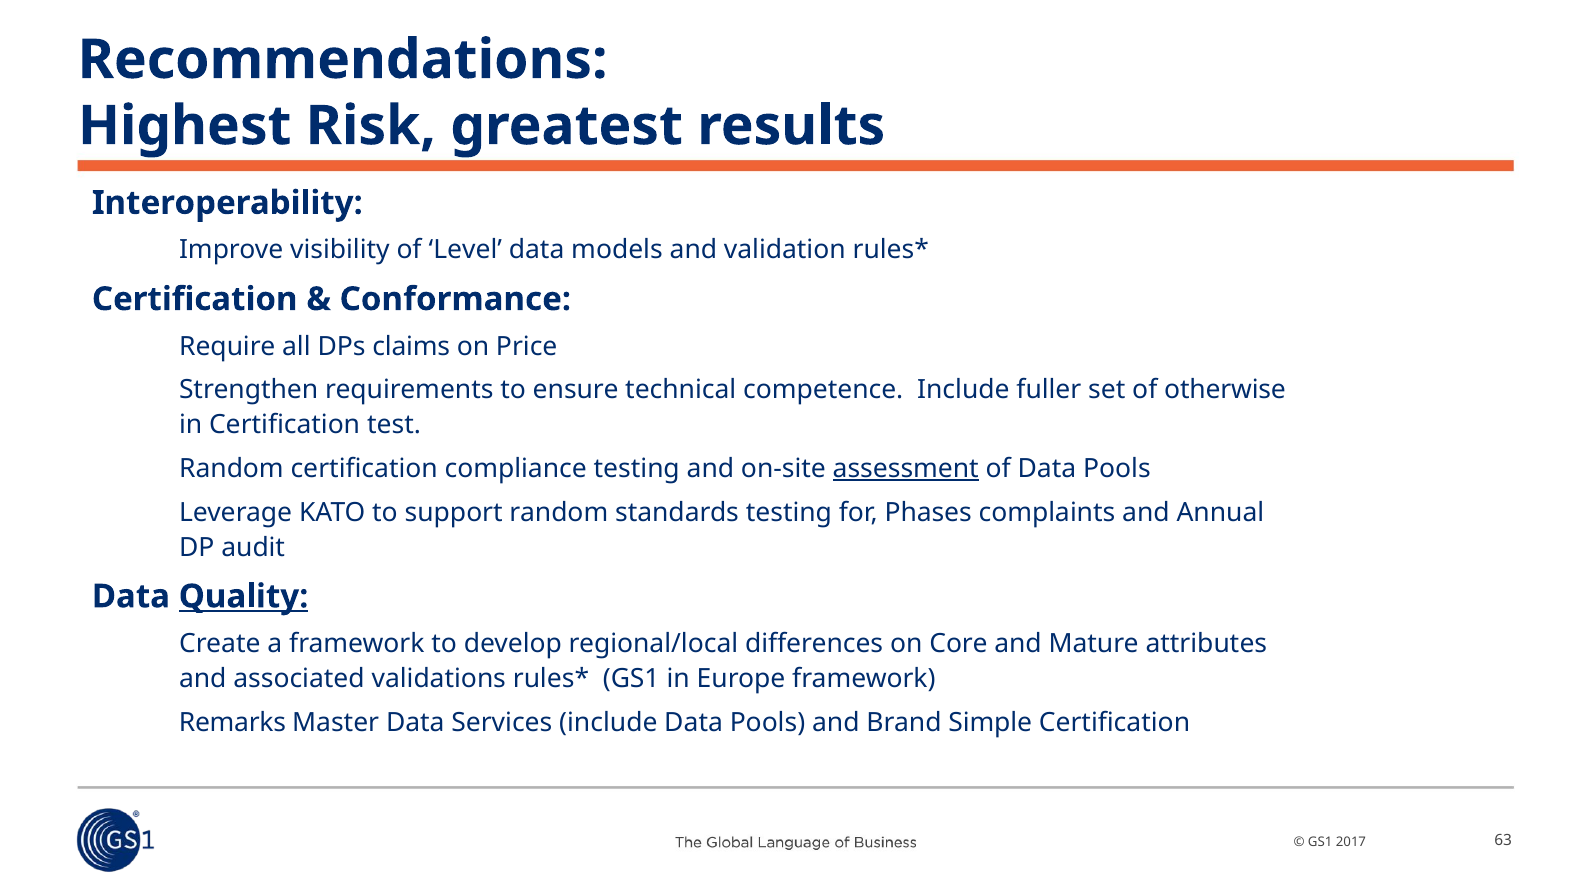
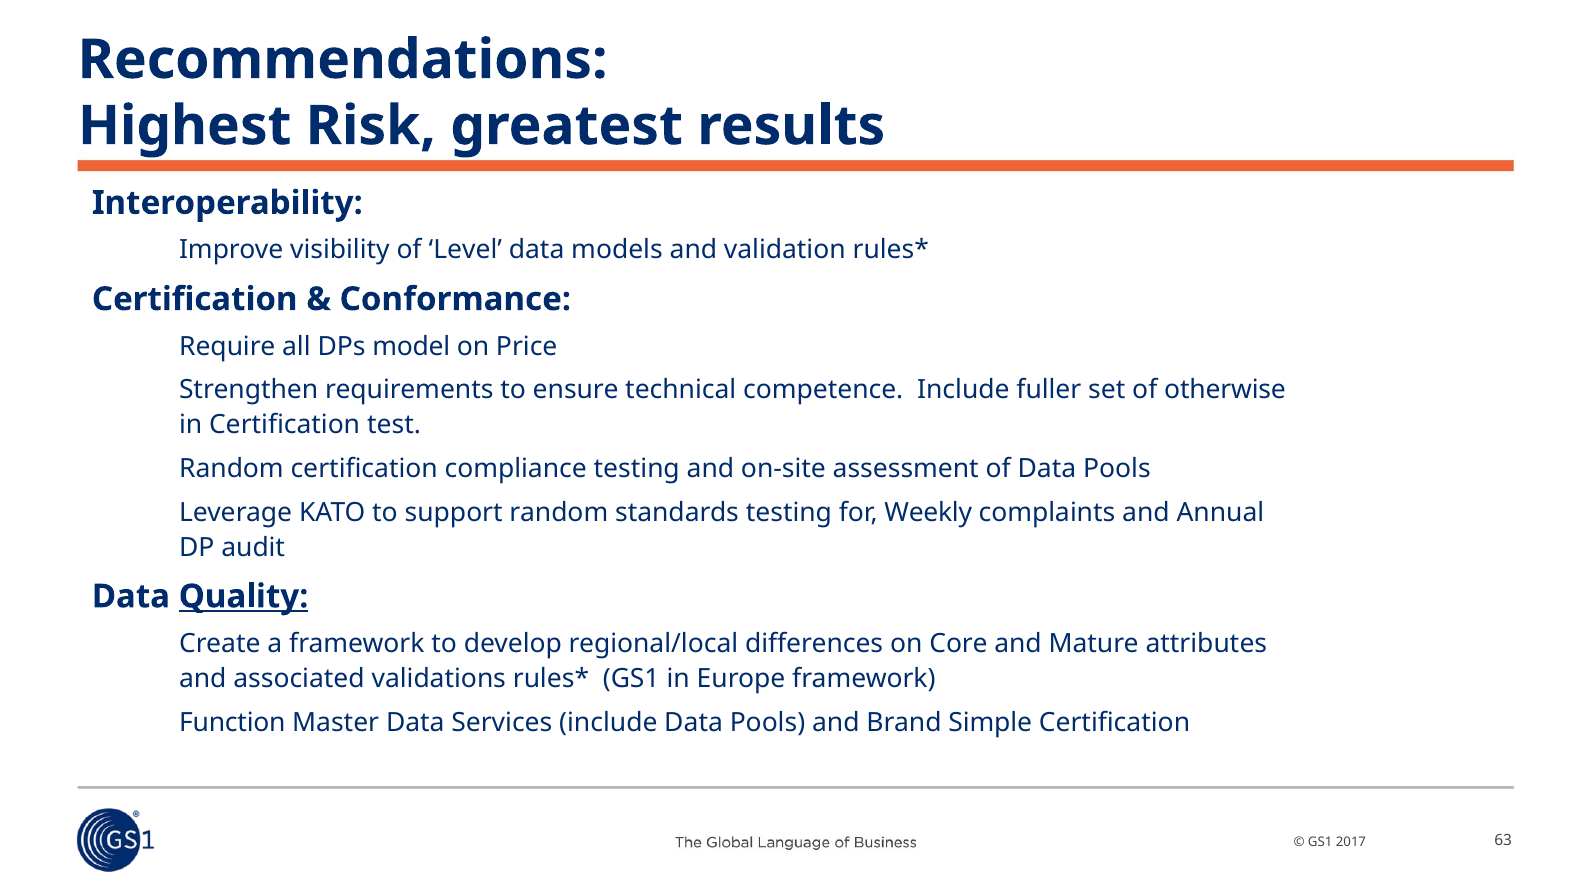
claims: claims -> model (411, 347)
assessment underline: present -> none (906, 469)
Phases: Phases -> Weekly (928, 513)
Remarks: Remarks -> Function (232, 723)
